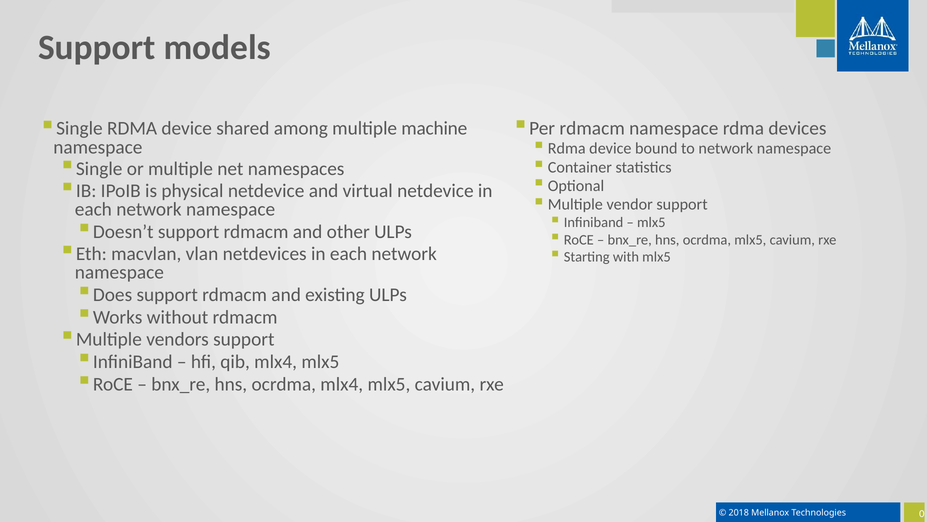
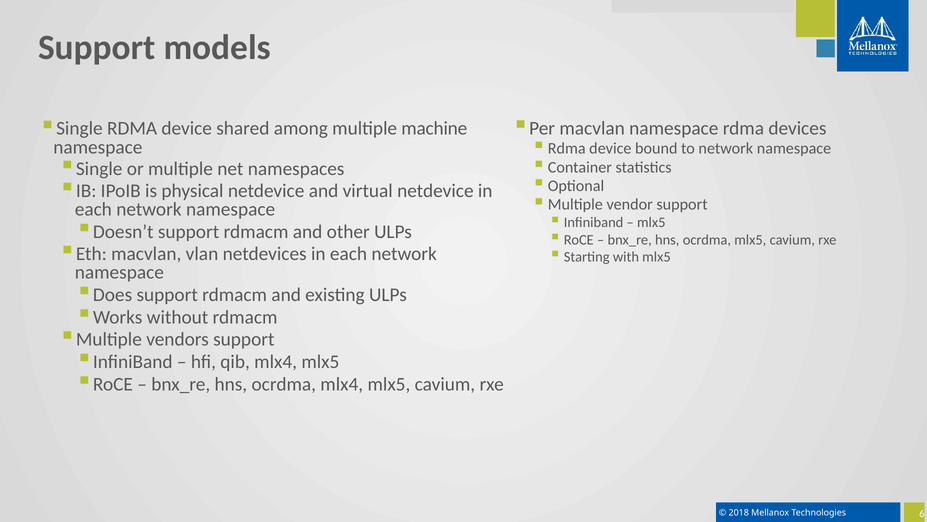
Per rdmacm: rdmacm -> macvlan (592, 128)
0: 0 -> 6 (922, 513)
